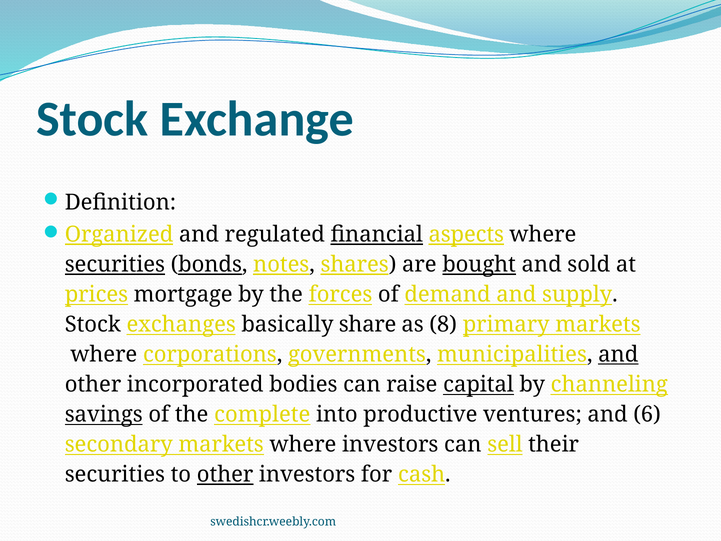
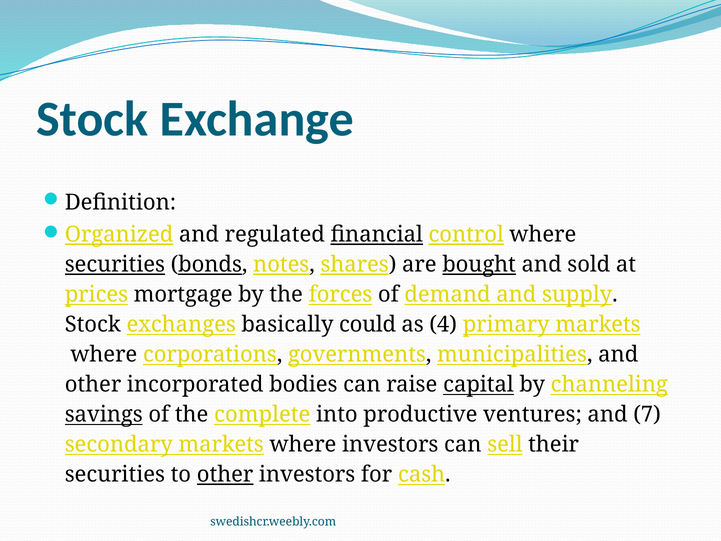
aspects: aspects -> control (466, 234)
share: share -> could (368, 324)
8: 8 -> 4 (443, 324)
and underline: present -> none (618, 354)
6: 6 -> 7 (647, 414)
